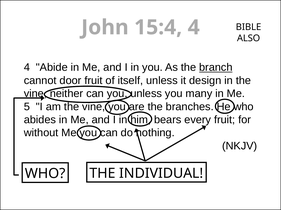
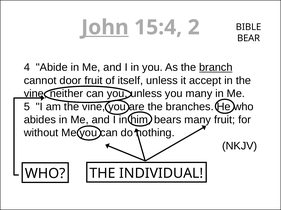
John underline: none -> present (105, 27)
15:4 4: 4 -> 2 (194, 27)
ALSO: ALSO -> BEAR (249, 38)
design: design -> accept (205, 81)
bears every: every -> many (198, 120)
